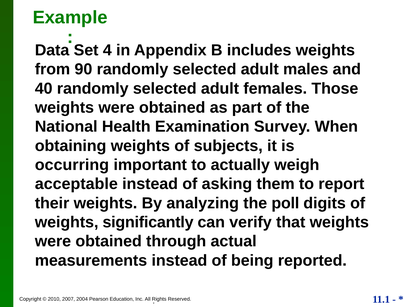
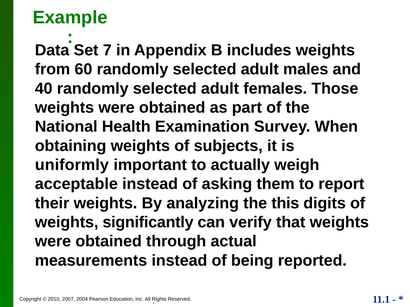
4: 4 -> 7 (107, 50)
90: 90 -> 60 (83, 69)
occurring: occurring -> uniformly (72, 165)
poll: poll -> this (285, 203)
